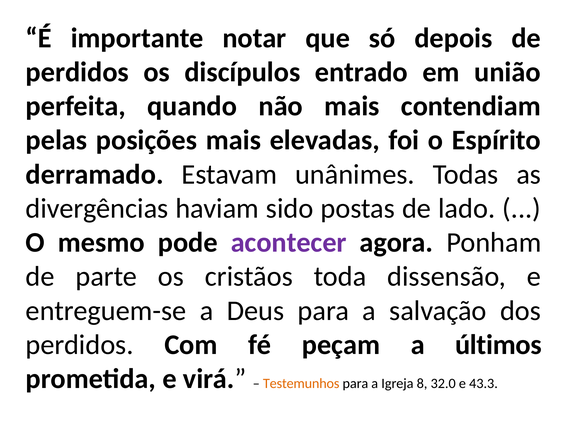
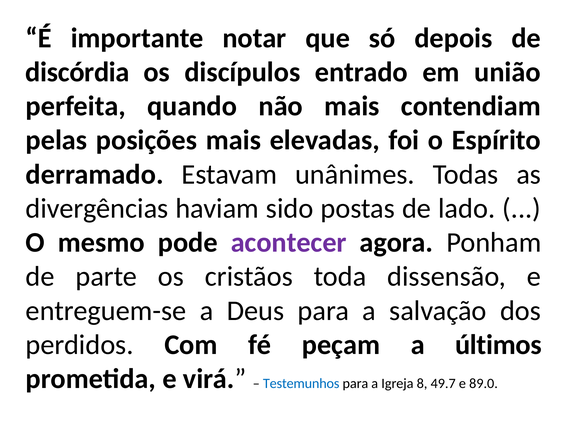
perdidos: perdidos -> discórdia (77, 72)
Testemunhos colour: orange -> blue (301, 383)
32.0: 32.0 -> 49.7 (443, 383)
43.3: 43.3 -> 89.0 (483, 383)
